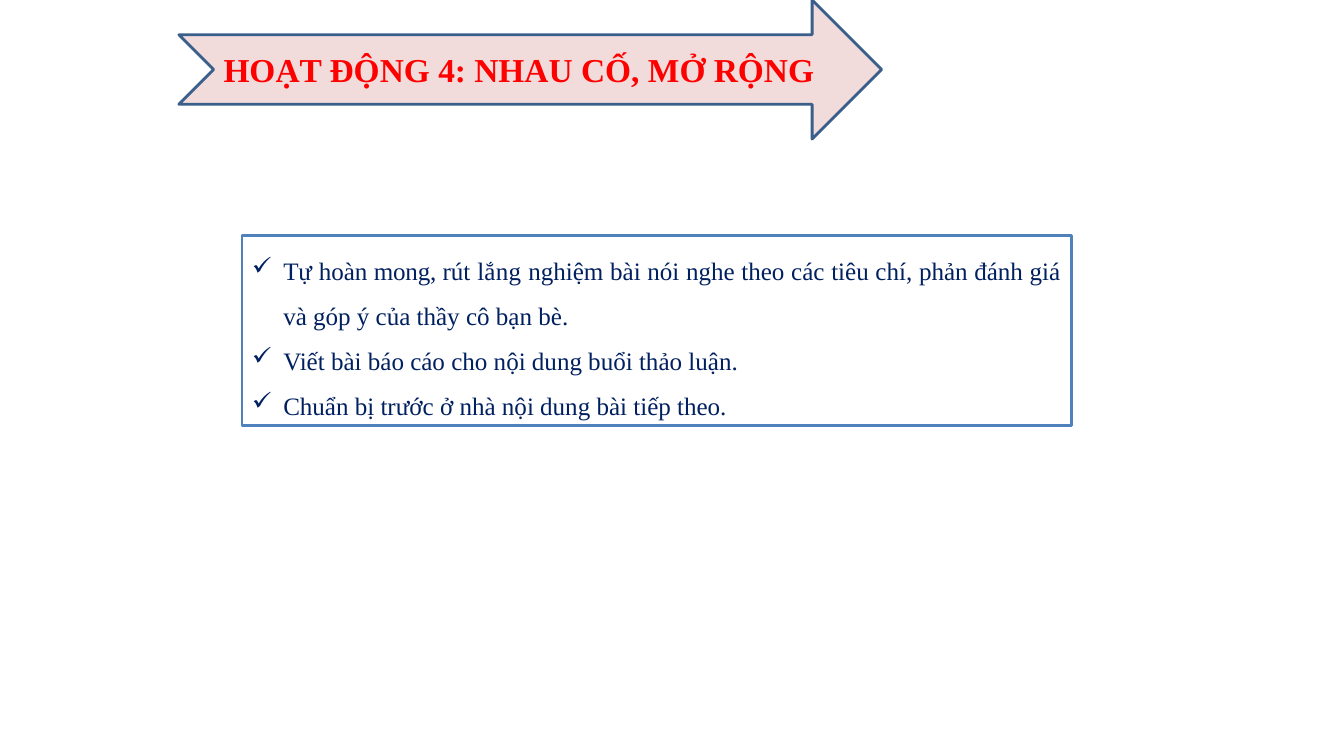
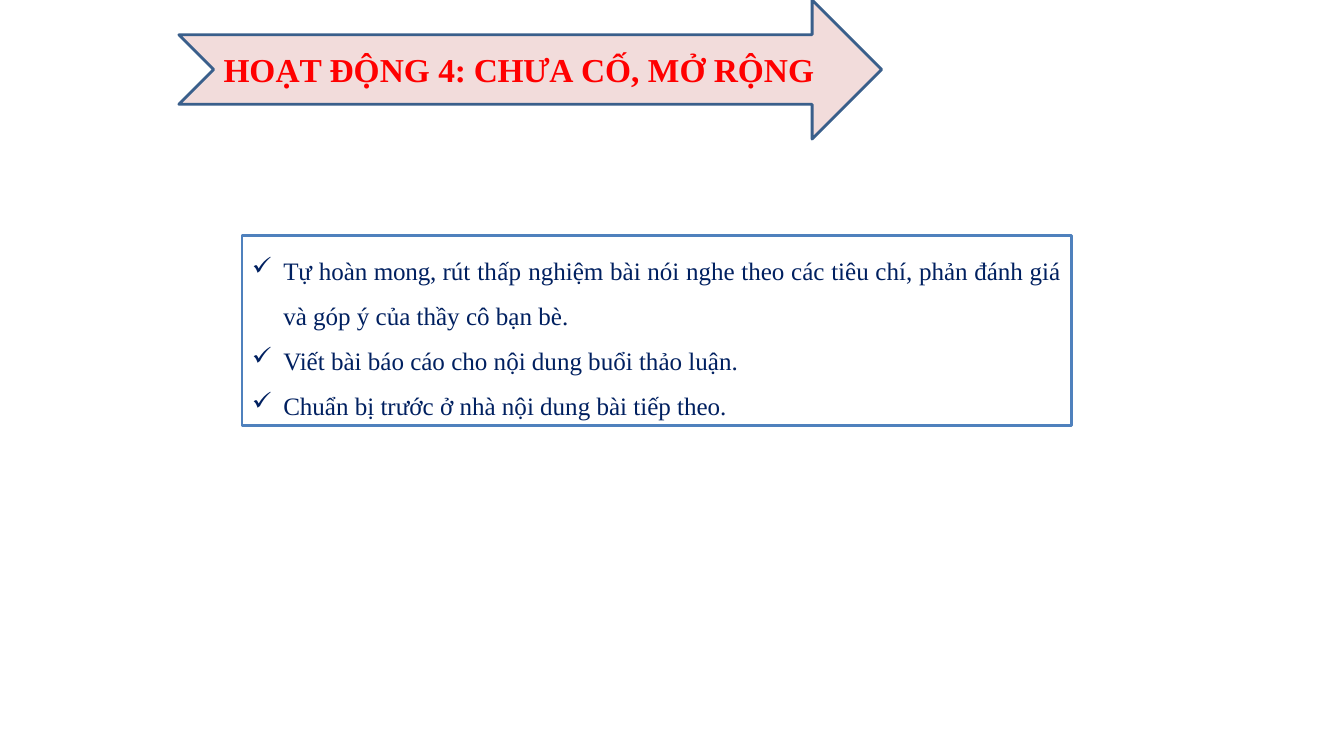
NHAU: NHAU -> CHƯA (524, 72)
lắng: lắng -> thấp (499, 272)
